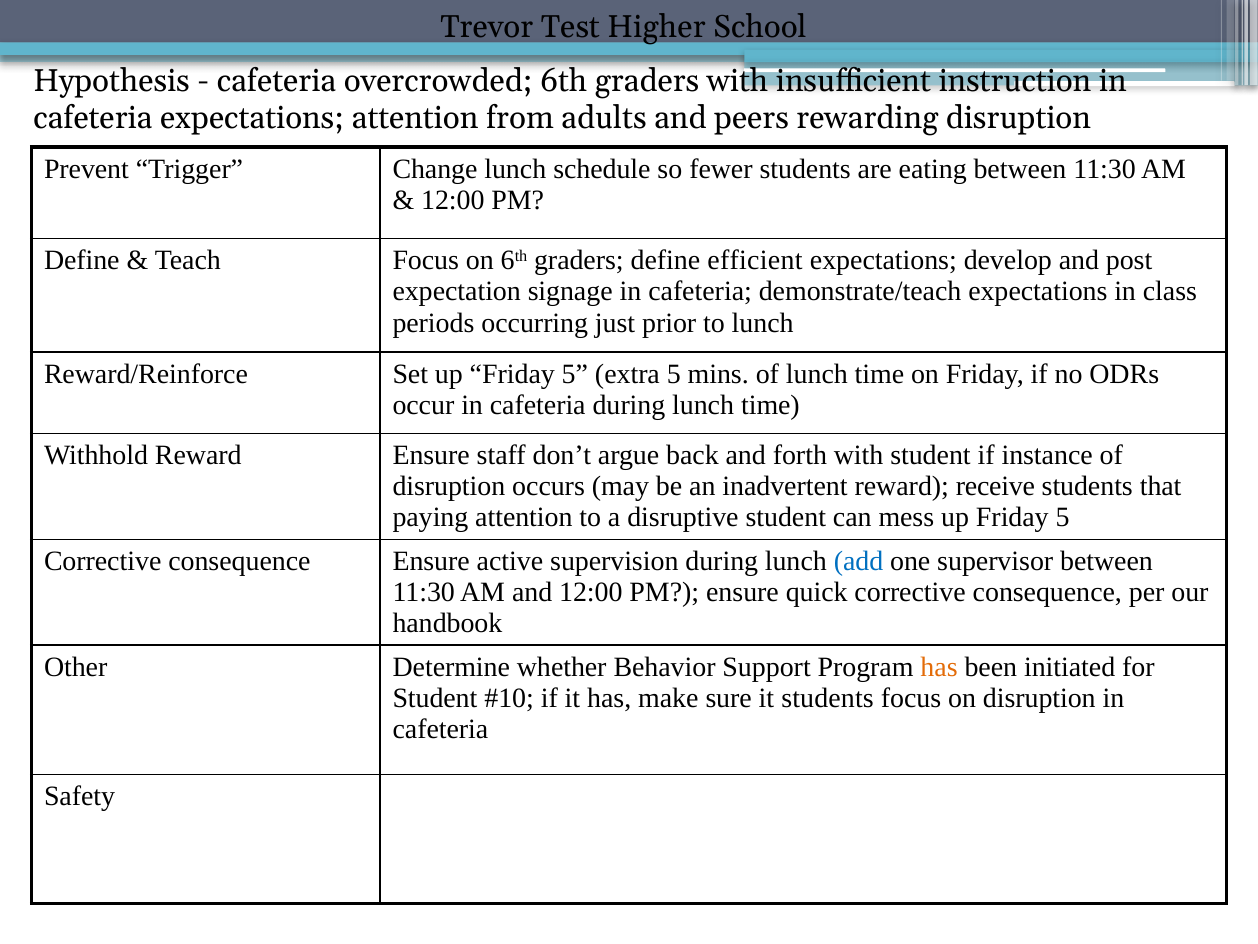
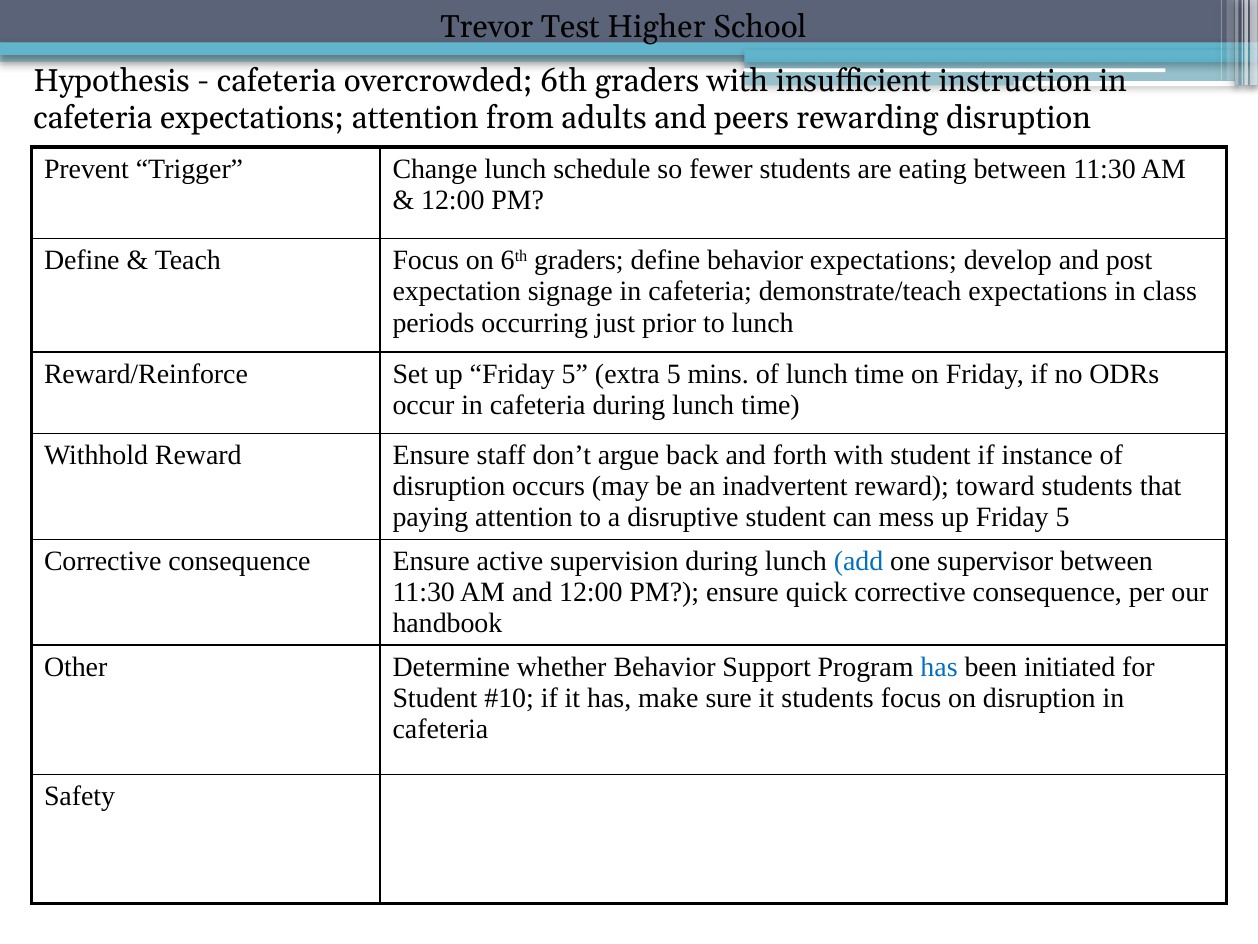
define efficient: efficient -> behavior (755, 261)
receive: receive -> toward (995, 486)
has colour: orange -> blue (939, 667)
